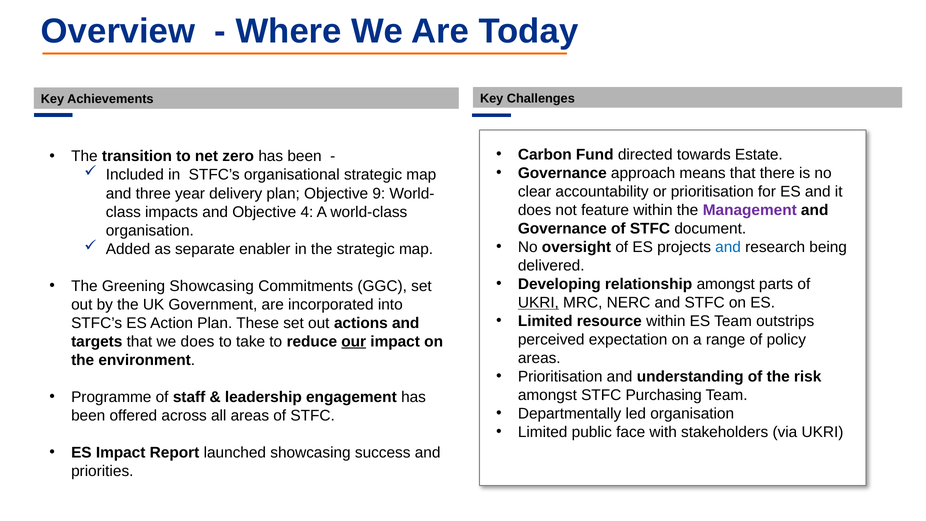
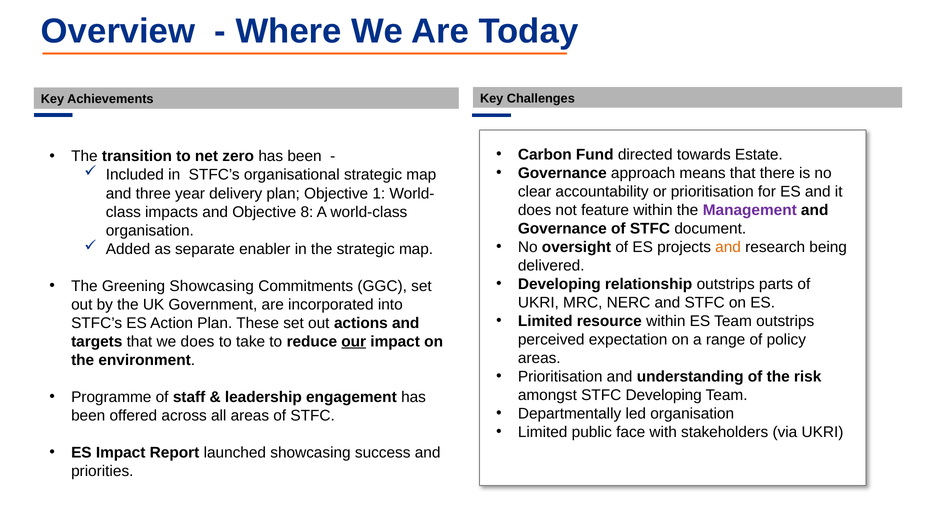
9: 9 -> 1 (379, 193)
4: 4 -> 8 (307, 212)
and colour: blue -> orange (728, 247)
relationship amongst: amongst -> outstrips (726, 284)
UKRI underline: present -> none (538, 303)
STFC Purchasing: Purchasing -> Developing (664, 395)
